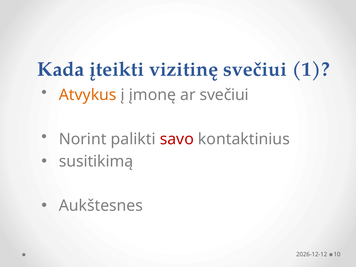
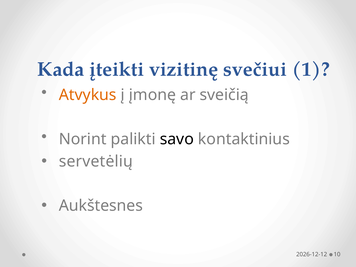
ar svečiui: svečiui -> sveičią (224, 95)
savo colour: red -> black (177, 139)
susitikimą: susitikimą -> servetėlių (96, 161)
